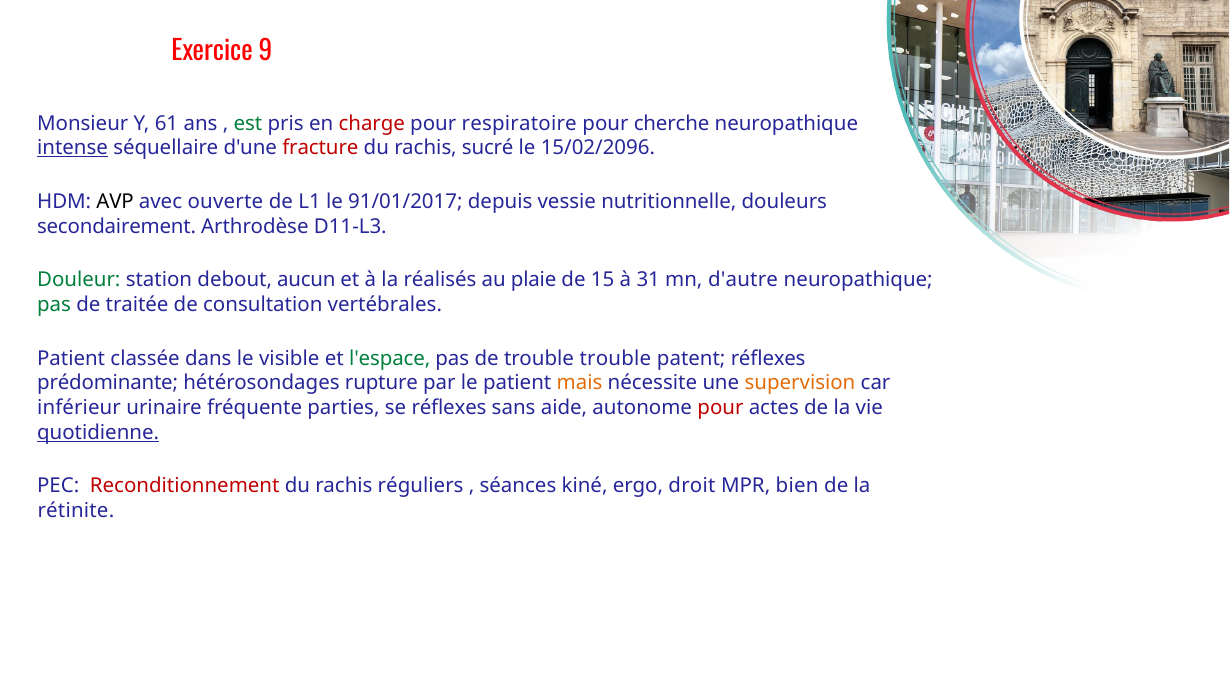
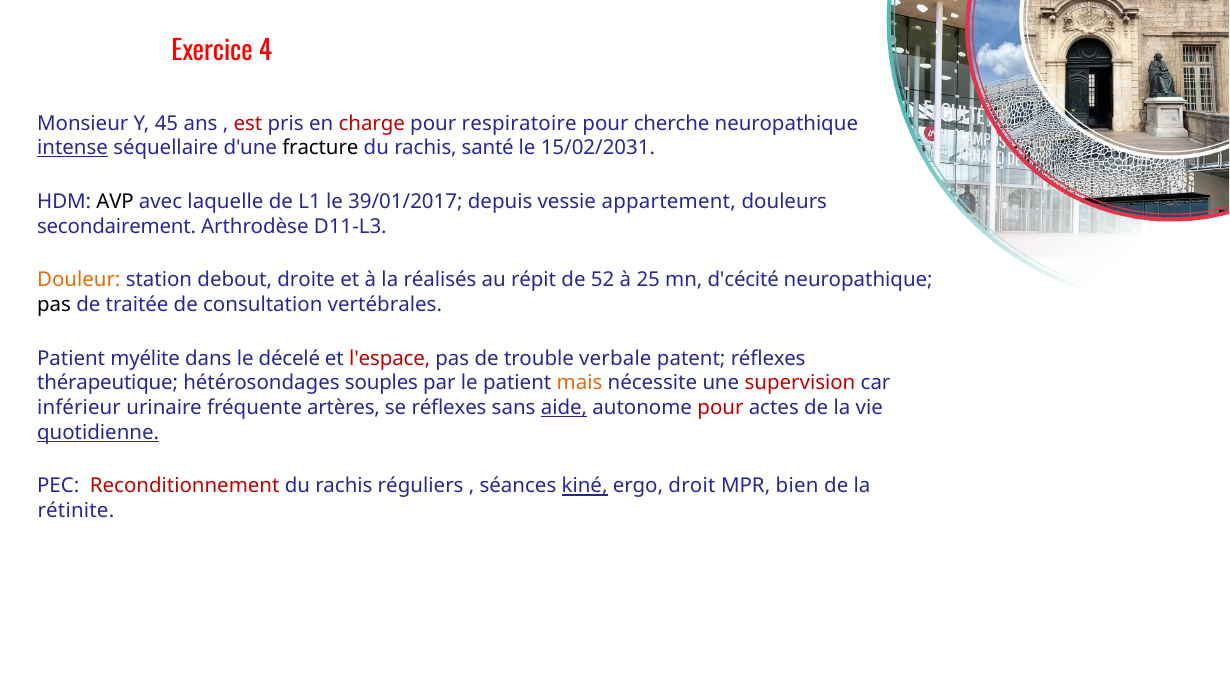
9: 9 -> 4 (265, 51)
61: 61 -> 45 (166, 123)
est colour: green -> red (248, 123)
fracture colour: red -> black (320, 148)
sucré: sucré -> santé (488, 148)
15/02/2096: 15/02/2096 -> 15/02/2031 (598, 148)
ouverte: ouverte -> laquelle (225, 202)
91/01/2017: 91/01/2017 -> 39/01/2017 (405, 202)
nutritionnelle: nutritionnelle -> appartement (669, 202)
Douleur colour: green -> orange (79, 280)
aucun: aucun -> droite (306, 280)
plaie: plaie -> répit (534, 280)
15: 15 -> 52 (603, 280)
31: 31 -> 25 (648, 280)
d'autre: d'autre -> d'cécité (743, 280)
pas colour: green -> black (54, 305)
classée: classée -> myélite (145, 359)
visible: visible -> décelé (289, 359)
l'espace colour: green -> red (390, 359)
trouble trouble: trouble -> verbale (615, 359)
prédominante: prédominante -> thérapeutique (108, 383)
rupture: rupture -> souples (381, 383)
supervision colour: orange -> red (800, 383)
parties: parties -> artères (344, 408)
aide underline: none -> present (564, 408)
kiné underline: none -> present (585, 486)
